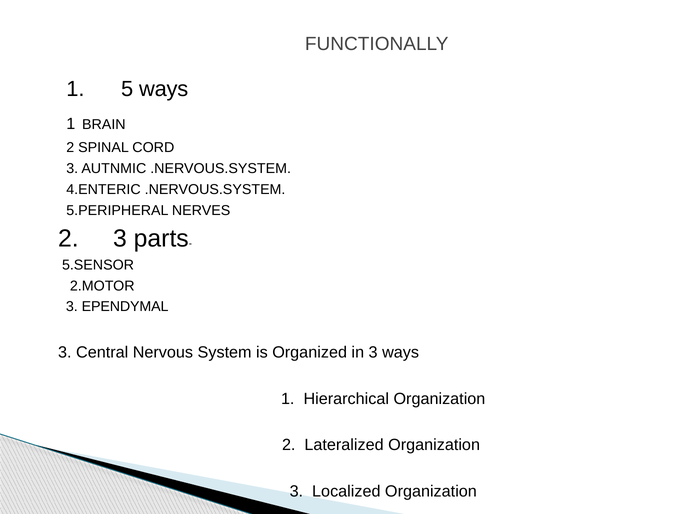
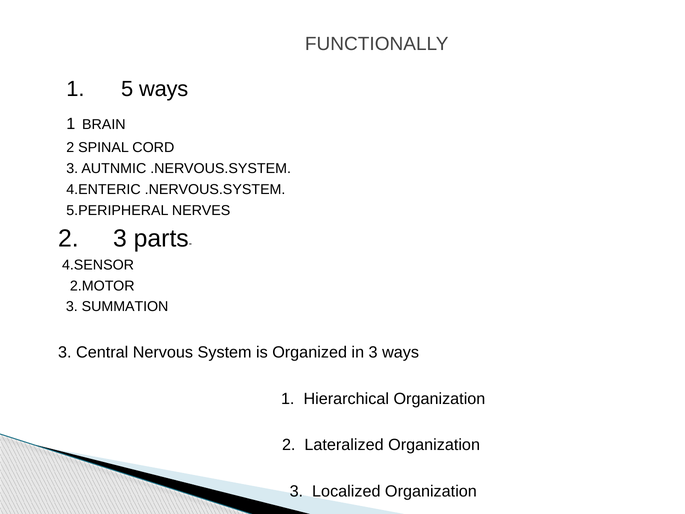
5.SENSOR: 5.SENSOR -> 4.SENSOR (98, 265)
EPENDYMAL: EPENDYMAL -> SUMMATION (125, 307)
